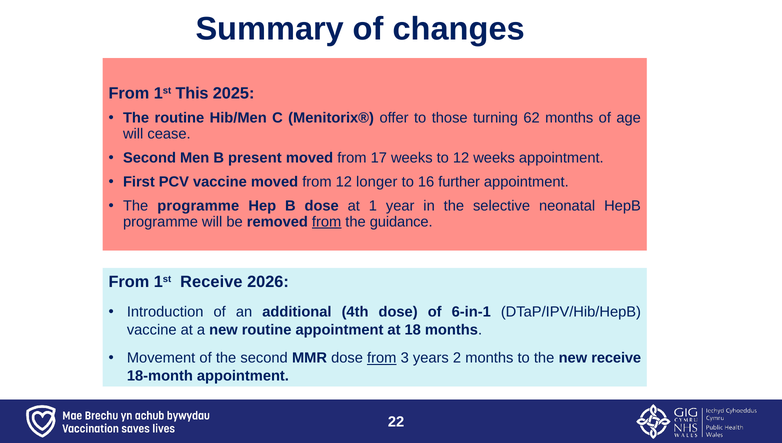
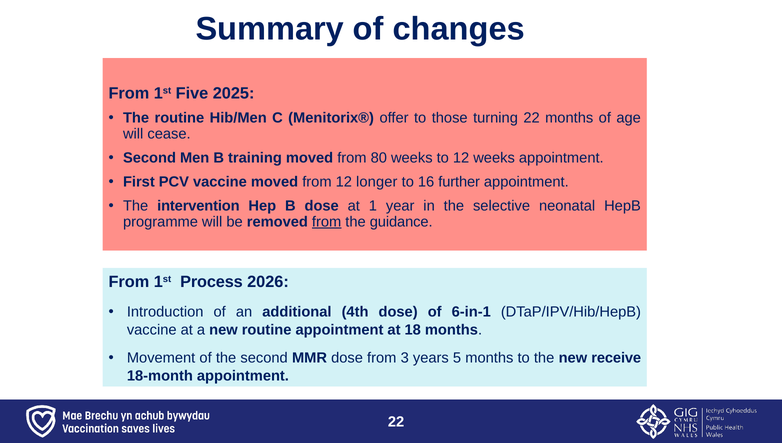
This: This -> Five (192, 93)
turning 62: 62 -> 22 (532, 118)
present: present -> training (255, 158)
17: 17 -> 80 (379, 158)
The programme: programme -> intervention (198, 206)
1st Receive: Receive -> Process (211, 282)
from underline: present -> none (382, 358)
2: 2 -> 5 (457, 358)
